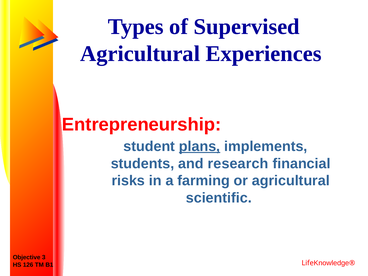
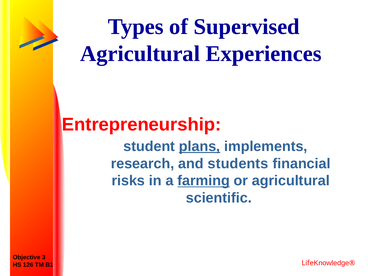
students: students -> research (143, 164)
research: research -> students (238, 164)
farming underline: none -> present (204, 181)
